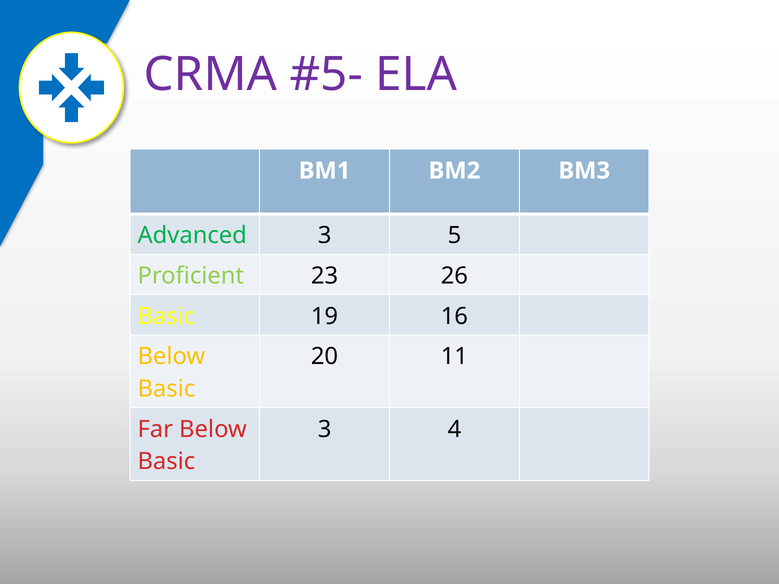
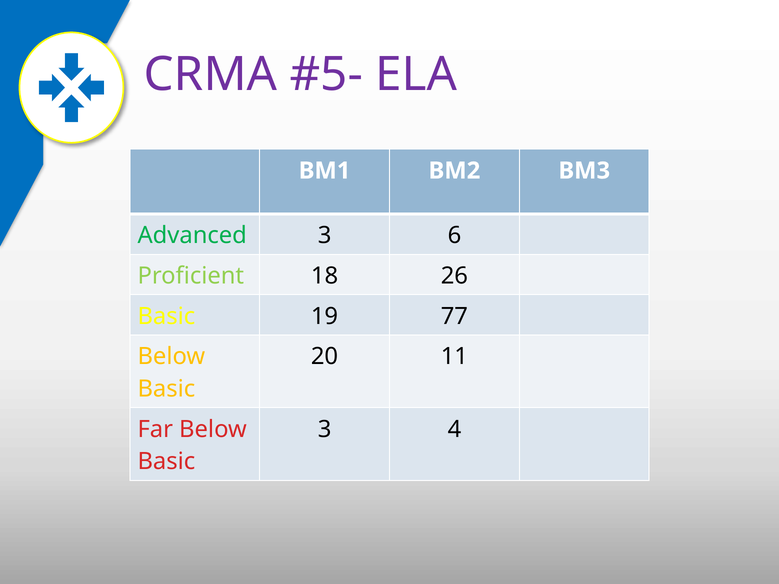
5: 5 -> 6 (454, 236)
23: 23 -> 18 (325, 276)
16: 16 -> 77 (454, 316)
